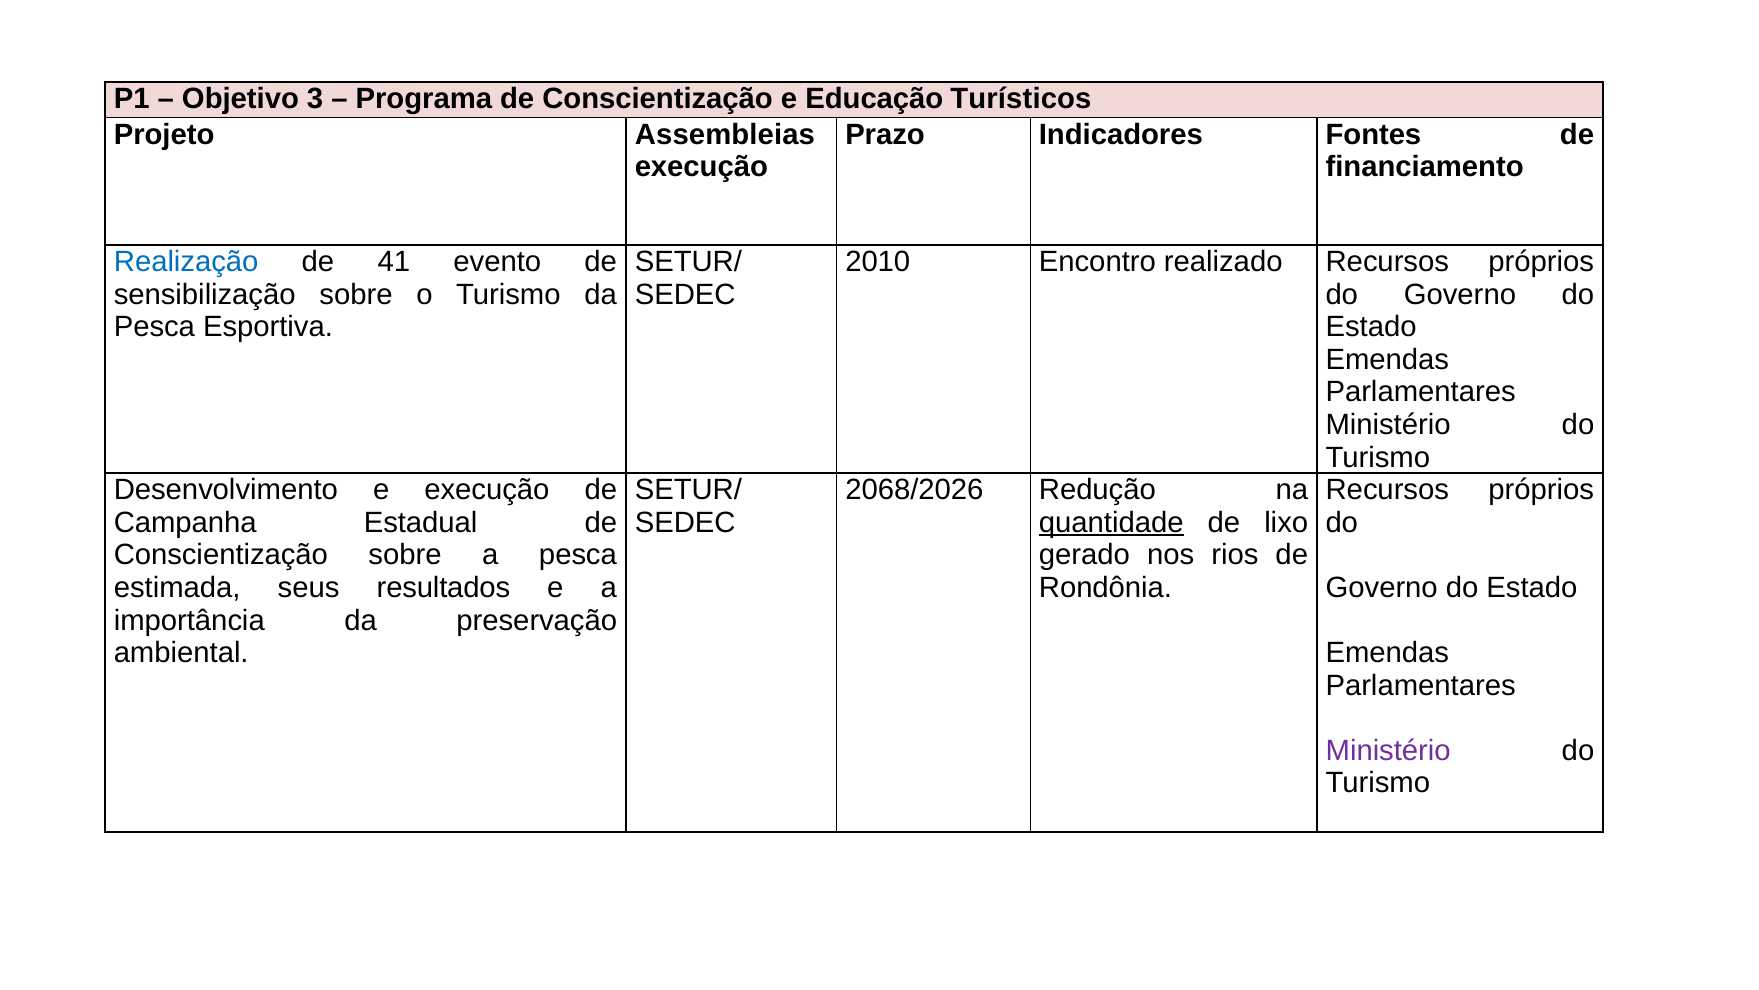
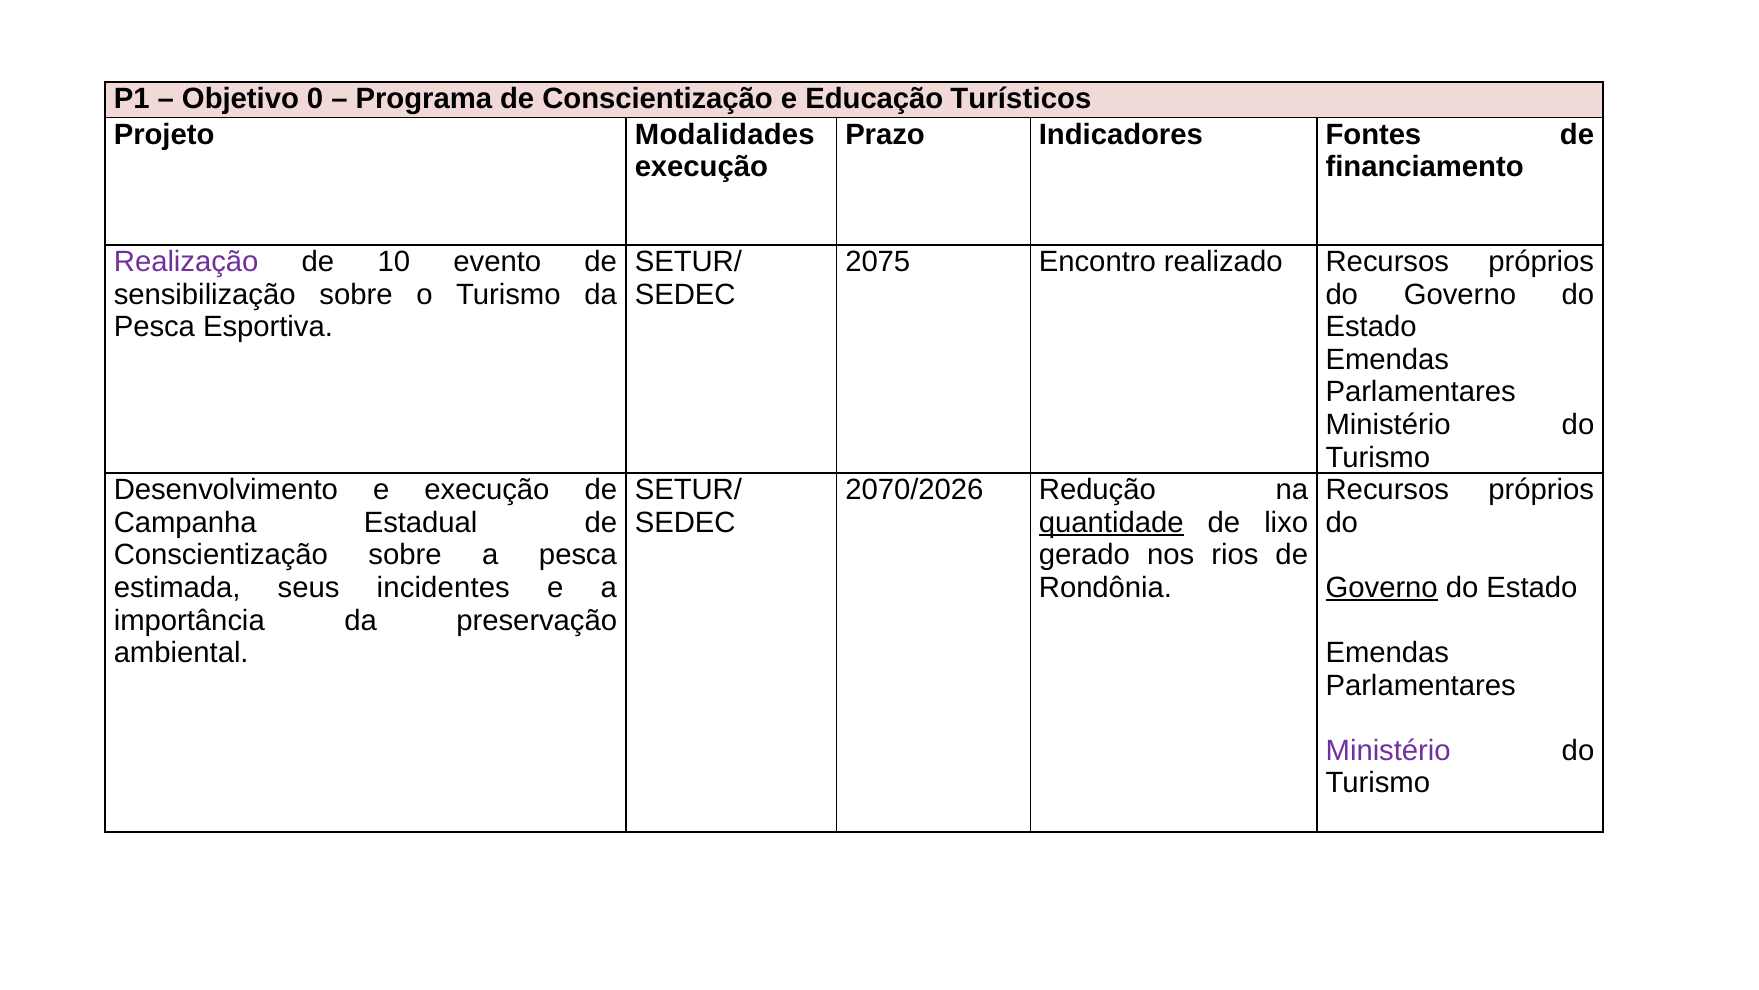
3: 3 -> 0 (315, 99)
Assembleias: Assembleias -> Modalidades (725, 134)
Realização colour: blue -> purple (186, 262)
41: 41 -> 10 (394, 262)
2010: 2010 -> 2075 (878, 262)
2068/2026: 2068/2026 -> 2070/2026 (914, 490)
resultados: resultados -> incidentes (443, 587)
Governo underline: none -> present (1382, 587)
